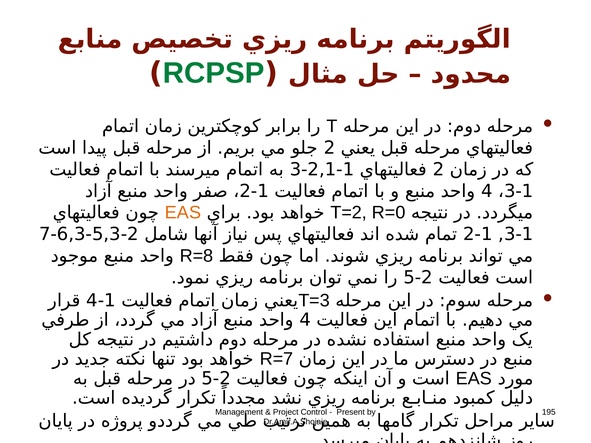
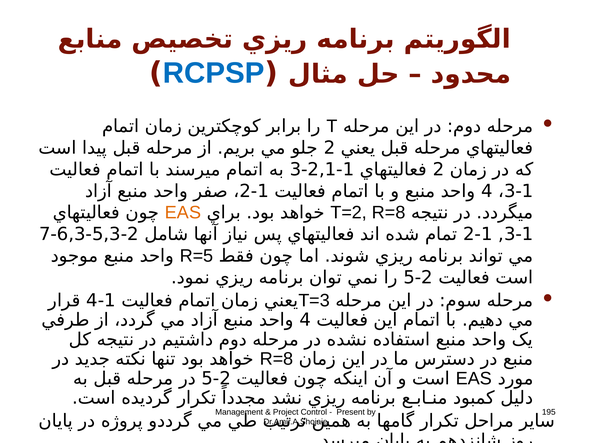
RCPSP colour: green -> blue (214, 73)
T=2 R=0: R=0 -> R=8 (389, 213)
R=8: R=8 -> R=5 (197, 256)
R=7: R=7 -> R=8 (277, 359)
